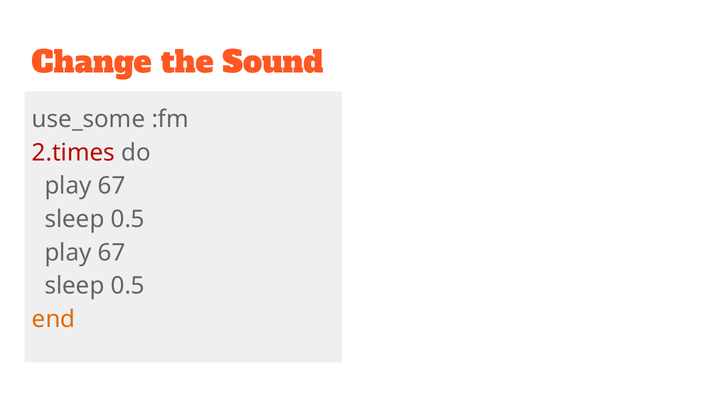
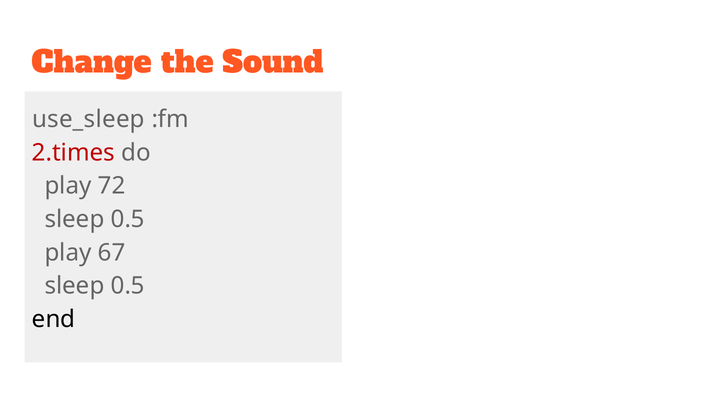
use_some: use_some -> use_sleep (88, 119)
67: 67 -> 72 (112, 186)
end colour: orange -> black (54, 319)
